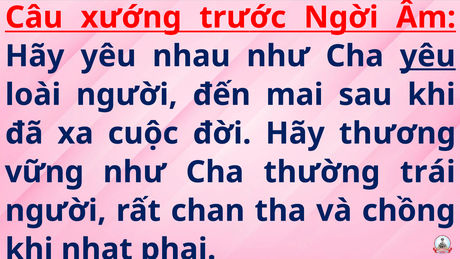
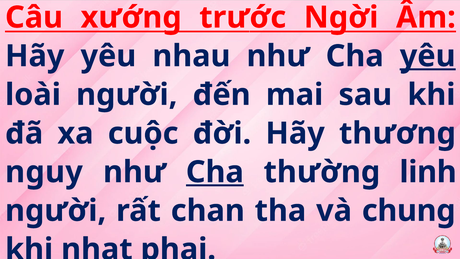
vững: vững -> nguy (44, 172)
Cha underline: none -> present (215, 172)
trái: trái -> linh (428, 172)
chồng: chồng -> chung (409, 211)
